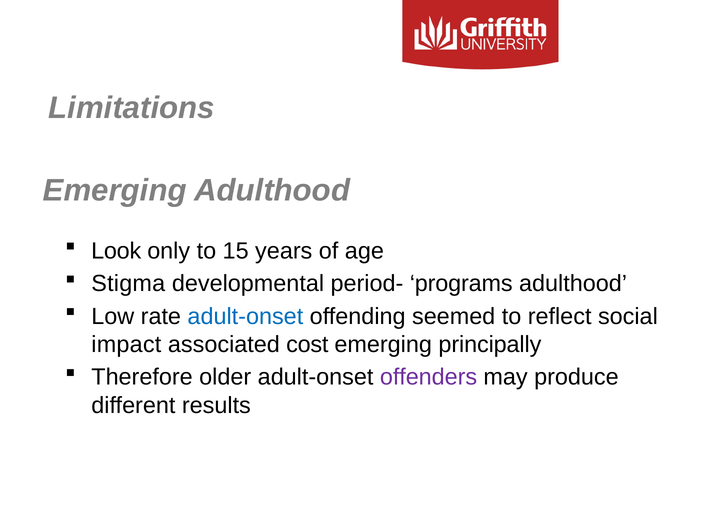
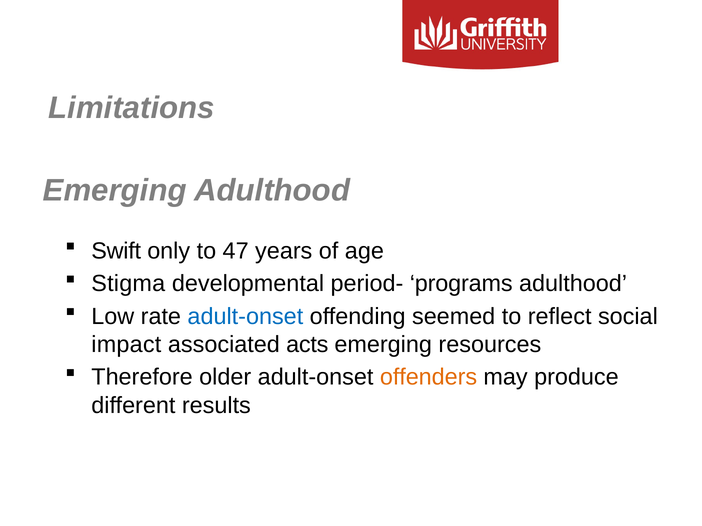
Look: Look -> Swift (116, 251)
15: 15 -> 47 (236, 251)
cost: cost -> acts (307, 345)
principally: principally -> resources (490, 345)
offenders colour: purple -> orange (429, 378)
